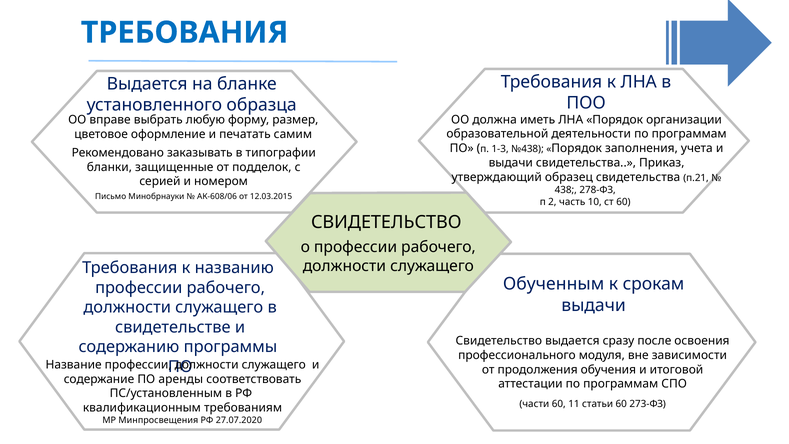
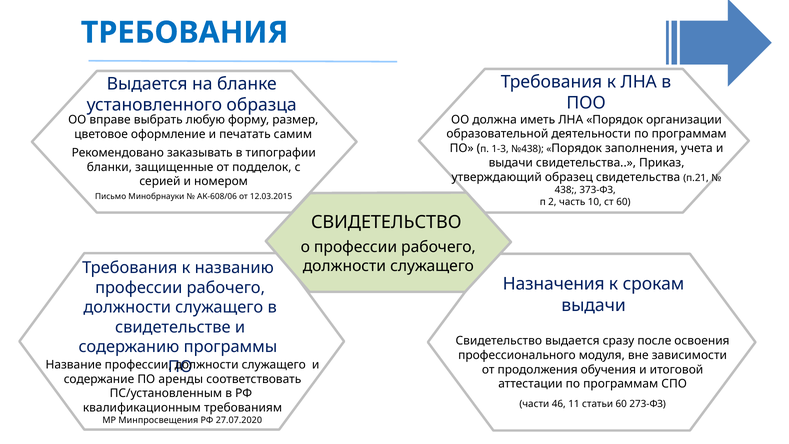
278-ФЗ: 278-ФЗ -> 373-ФЗ (598, 190)
Обученным: Обученным -> Назначения (554, 284)
части 60: 60 -> 46 (559, 404)
